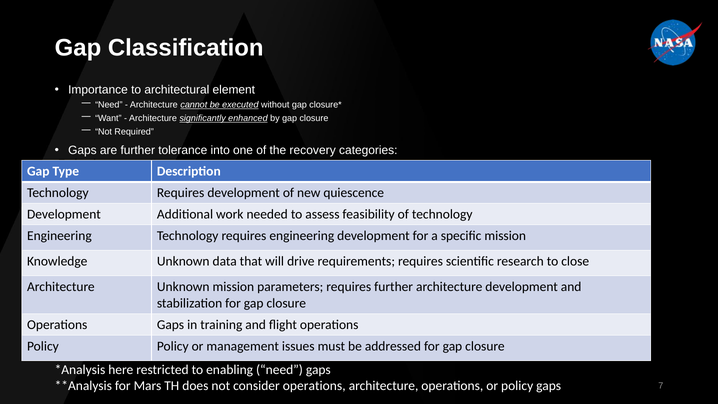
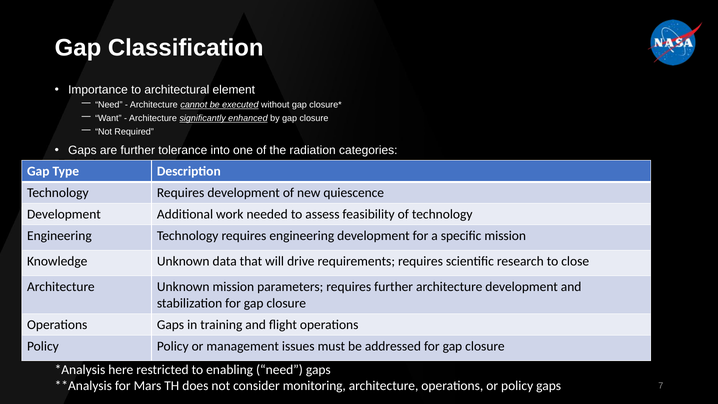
recovery: recovery -> radiation (313, 150)
consider operations: operations -> monitoring (314, 386)
